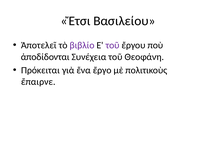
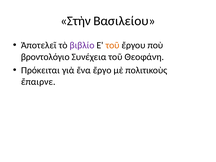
Ἔτσι: Ἔτσι -> Στὴν (76, 21)
τοῦ colour: purple -> orange (113, 45)
ἀποδίδονται: ἀποδίδονται -> βροντολόγιο (45, 57)
